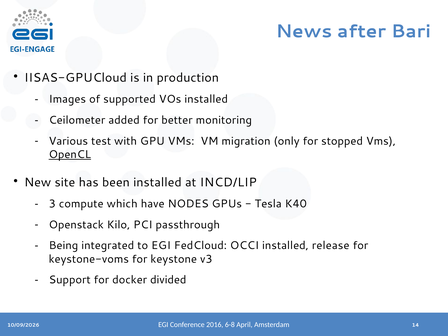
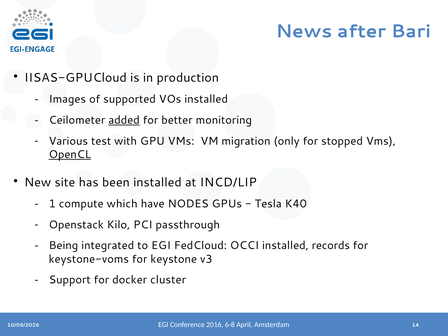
added underline: none -> present (124, 120)
3: 3 -> 1 (52, 204)
release: release -> records (331, 246)
divided: divided -> cluster (168, 280)
